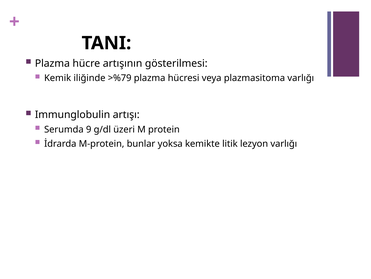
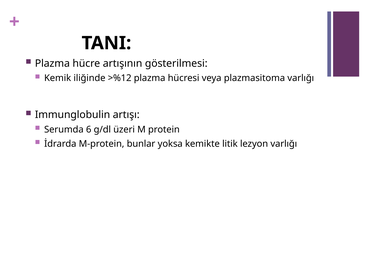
>%79: >%79 -> >%12 (120, 78)
9: 9 -> 6 (89, 129)
